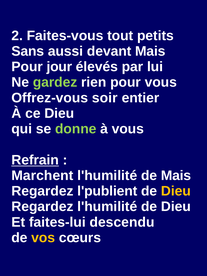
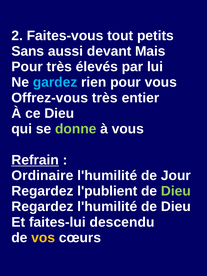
Pour jour: jour -> très (59, 67)
gardez colour: light green -> light blue (55, 82)
Offrez-vous soir: soir -> très (105, 98)
Marchent: Marchent -> Ordinaire (42, 176)
de Mais: Mais -> Jour (176, 176)
Dieu colour: yellow -> light green (176, 191)
